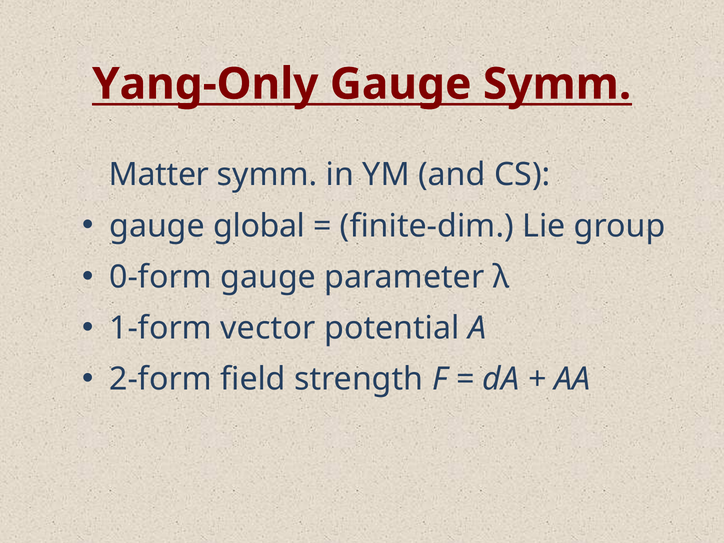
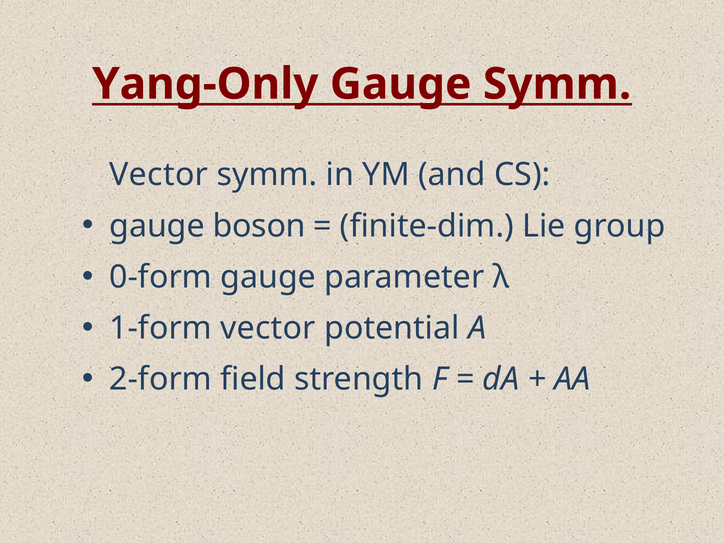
Matter: Matter -> Vector (159, 175)
global: global -> boson (259, 226)
